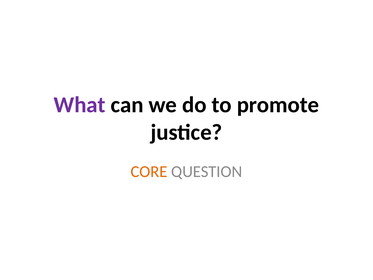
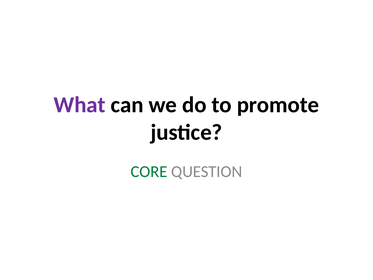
CORE colour: orange -> green (149, 171)
